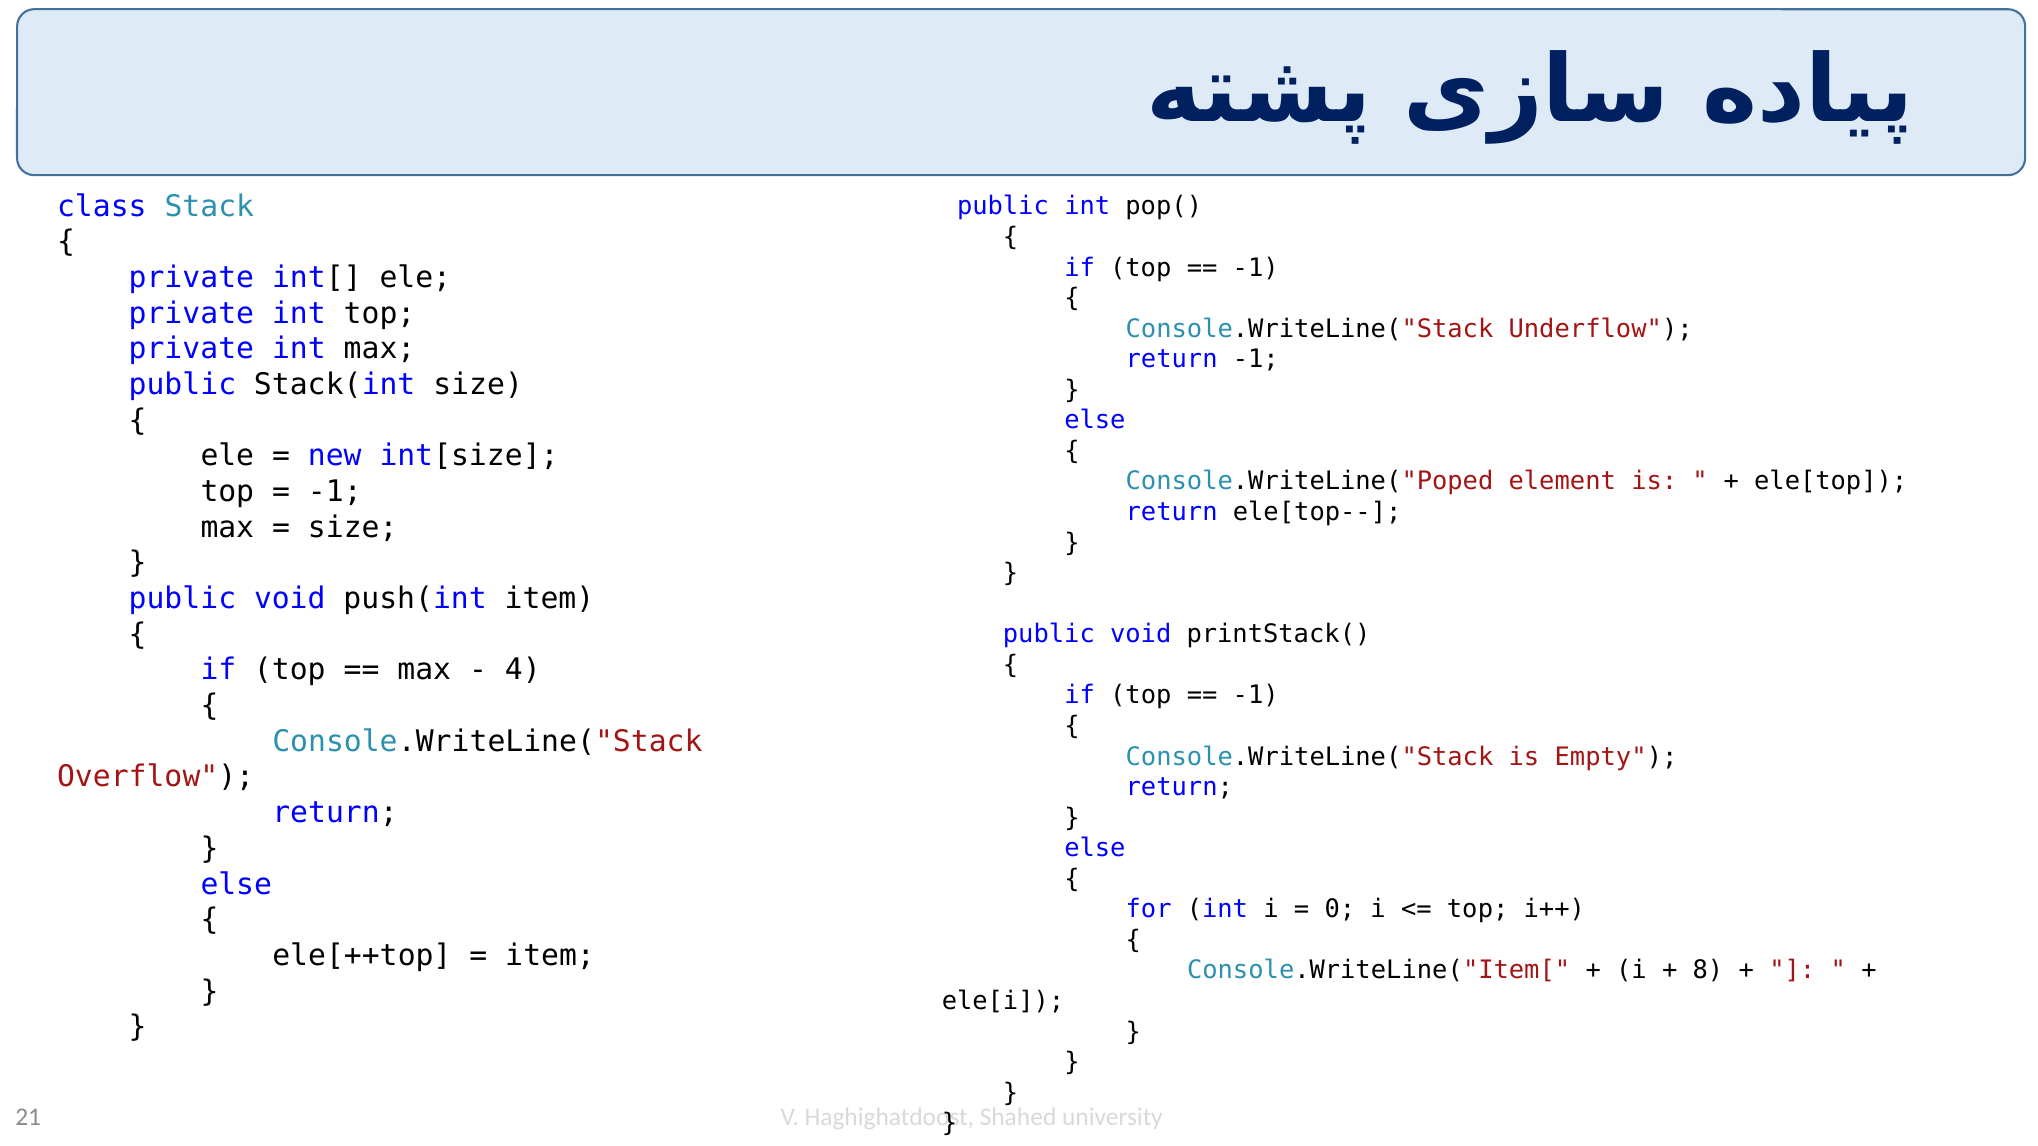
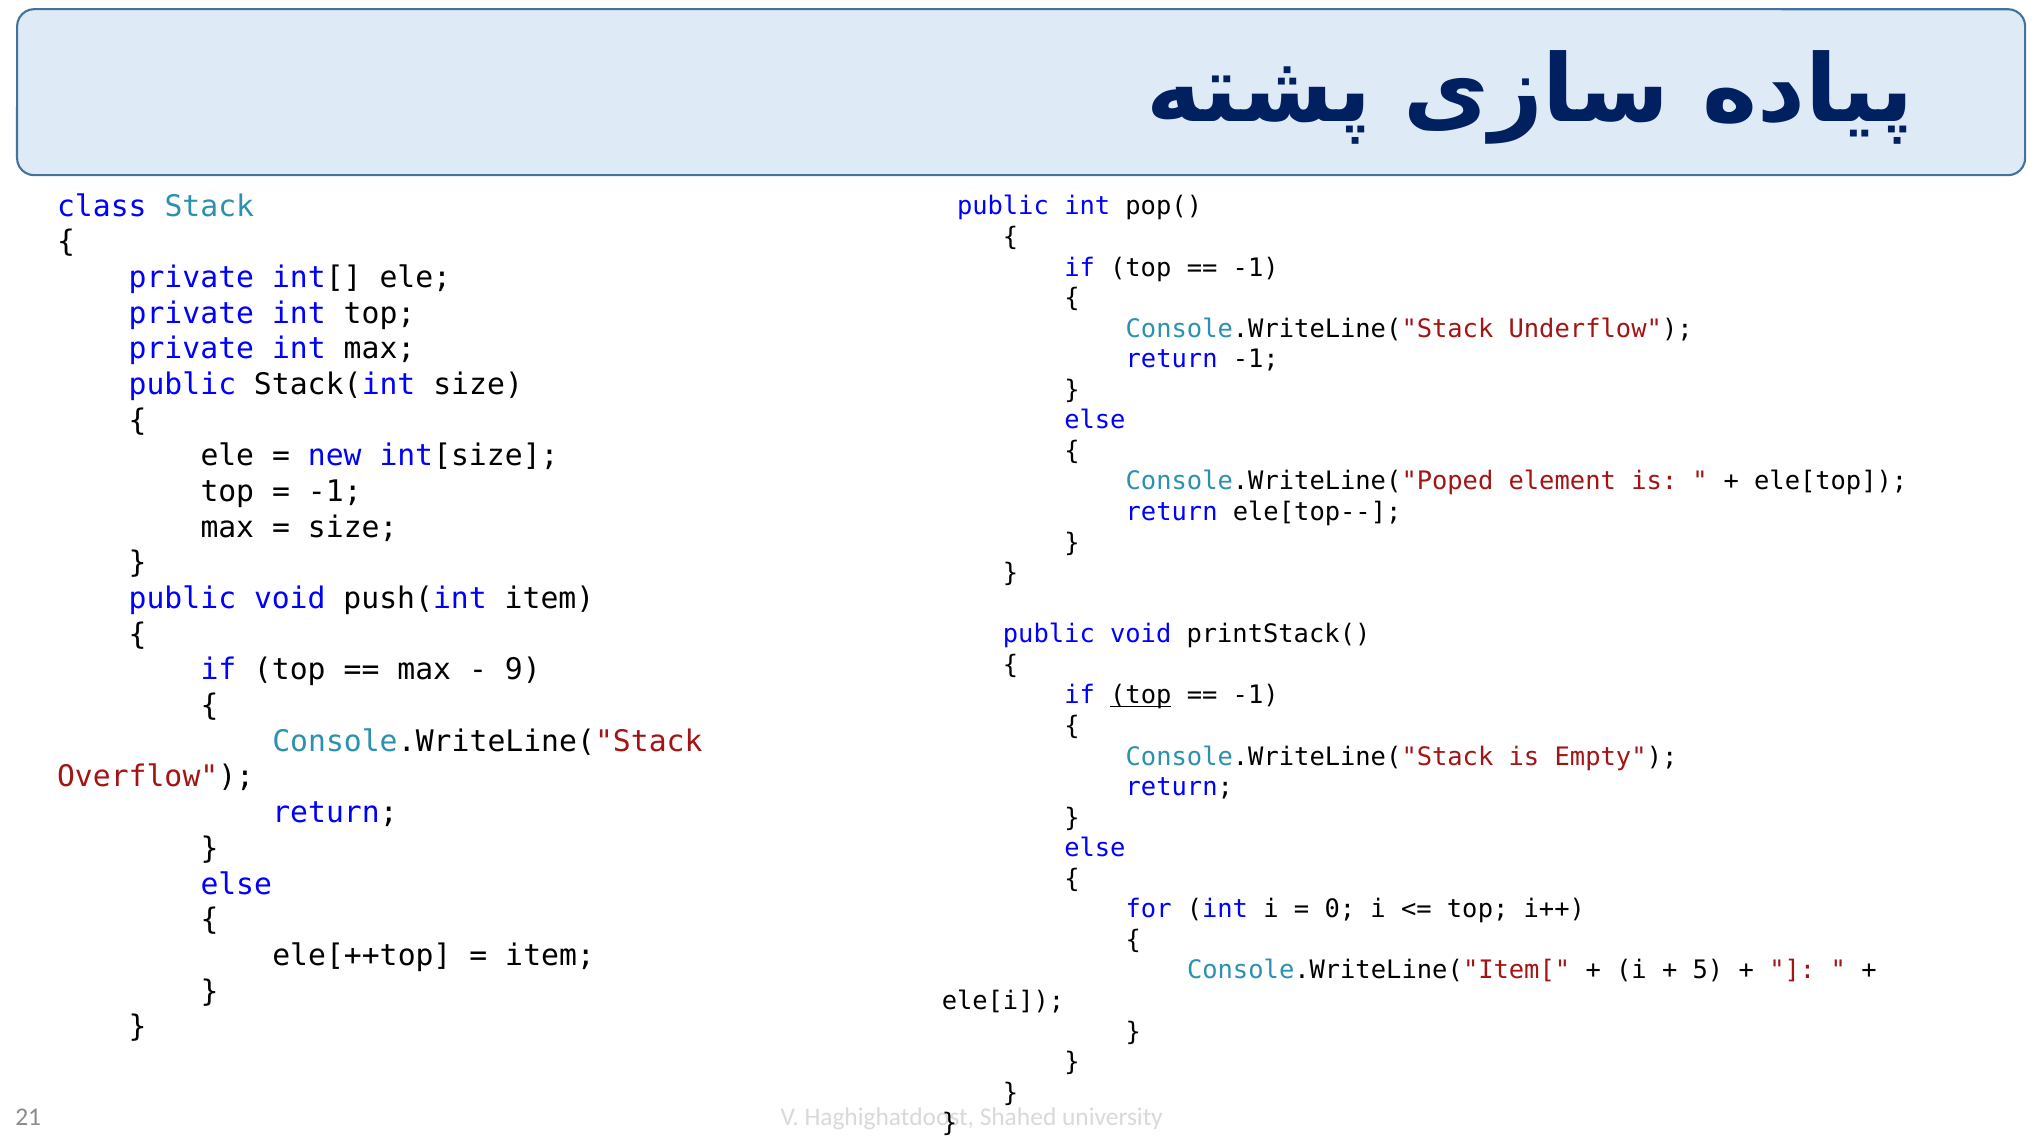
4: 4 -> 9 (523, 670)
top underline: none -> present (1141, 696)
8: 8 -> 5 (1708, 971)
